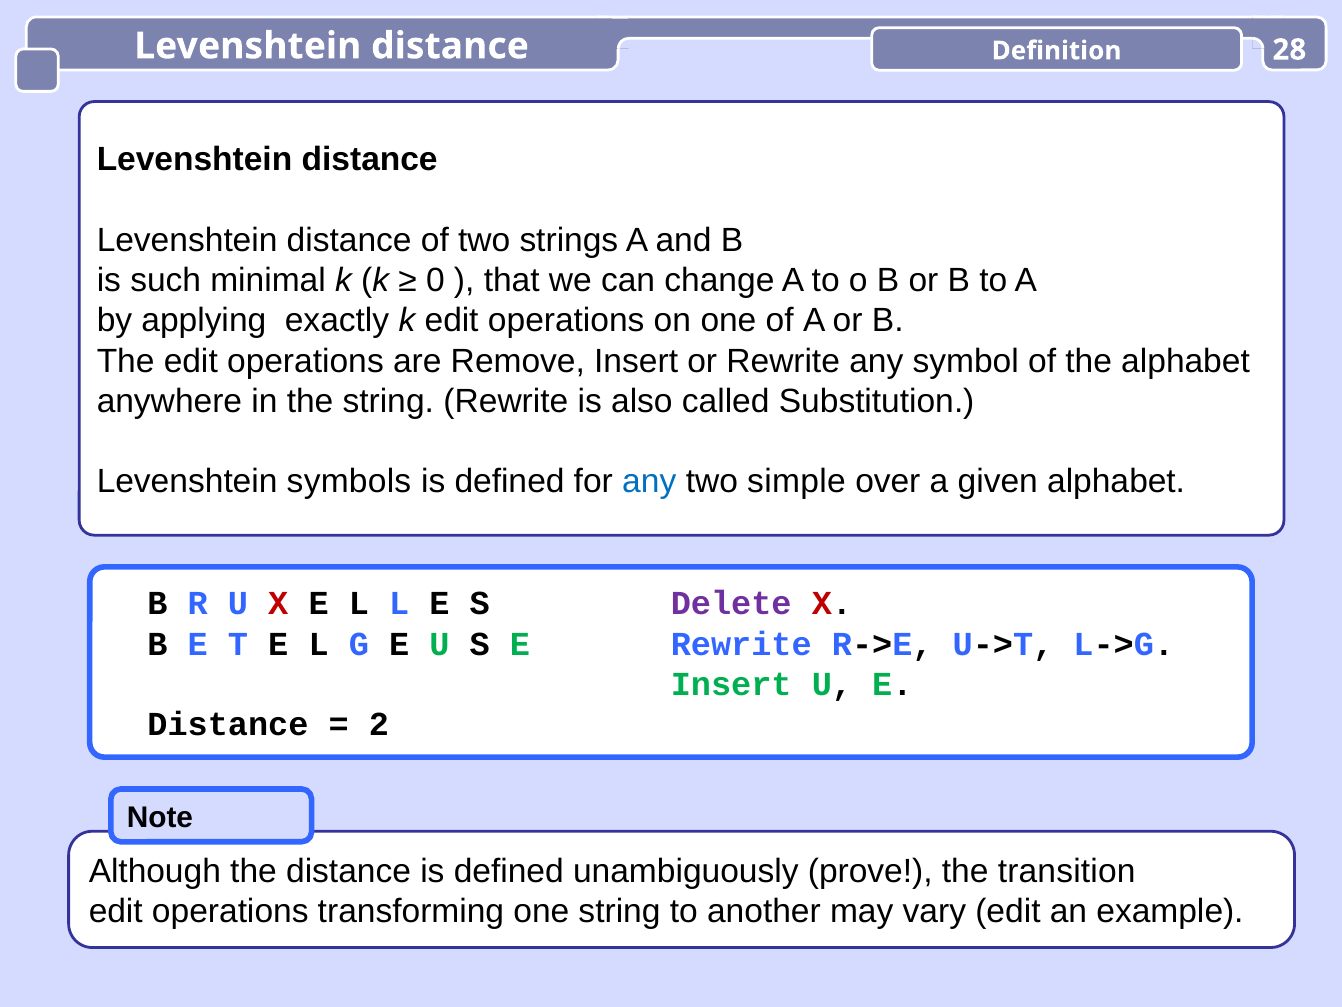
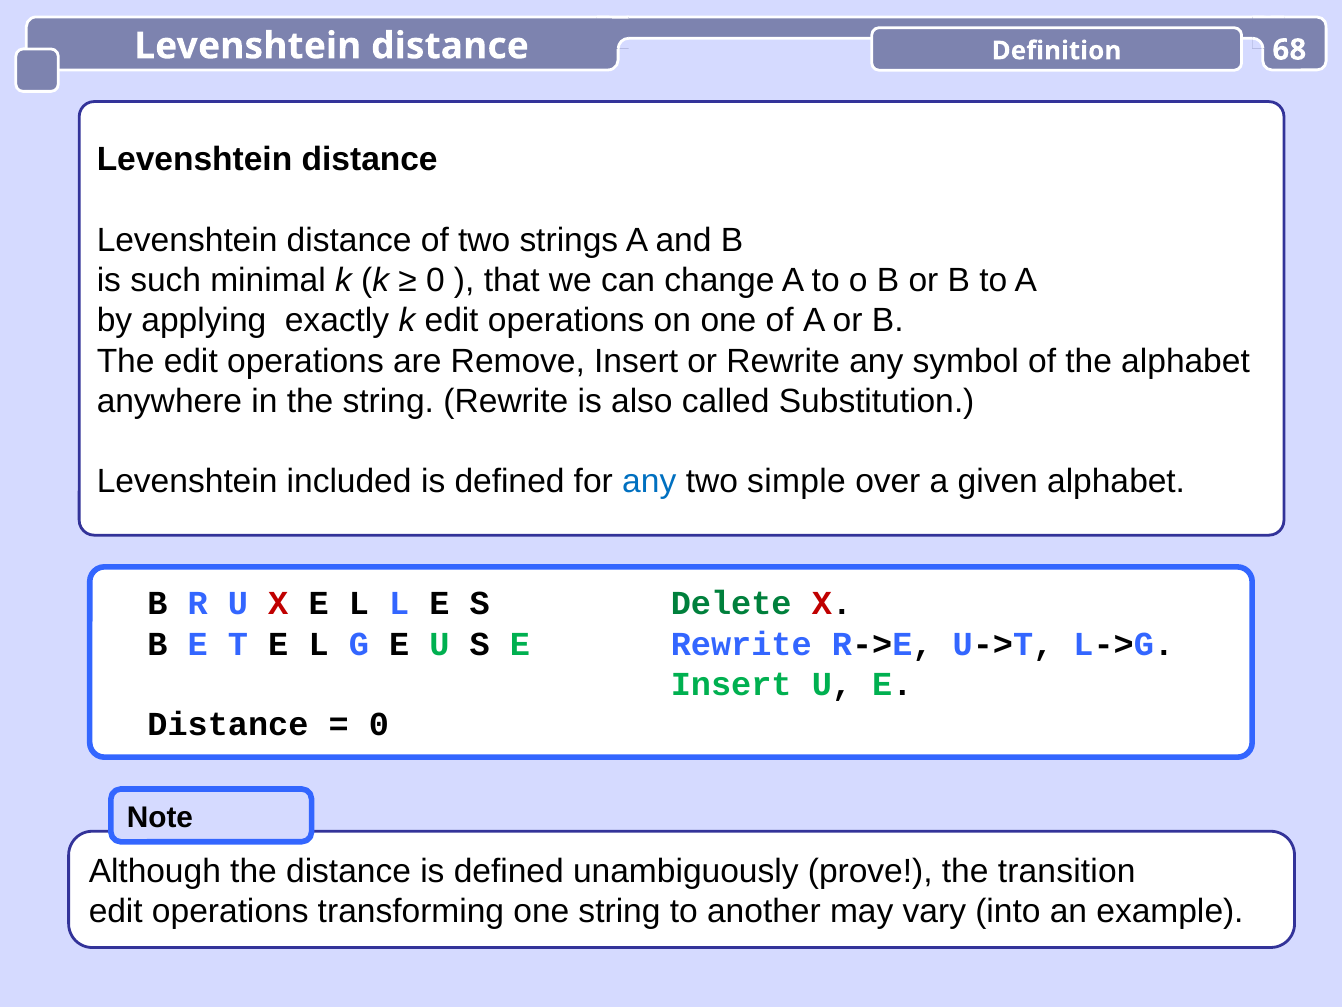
28: 28 -> 68 (1289, 50)
symbols: symbols -> included (349, 482)
Delete colour: purple -> green (731, 604)
2: 2 -> 0 (379, 724)
vary edit: edit -> into (1008, 911)
